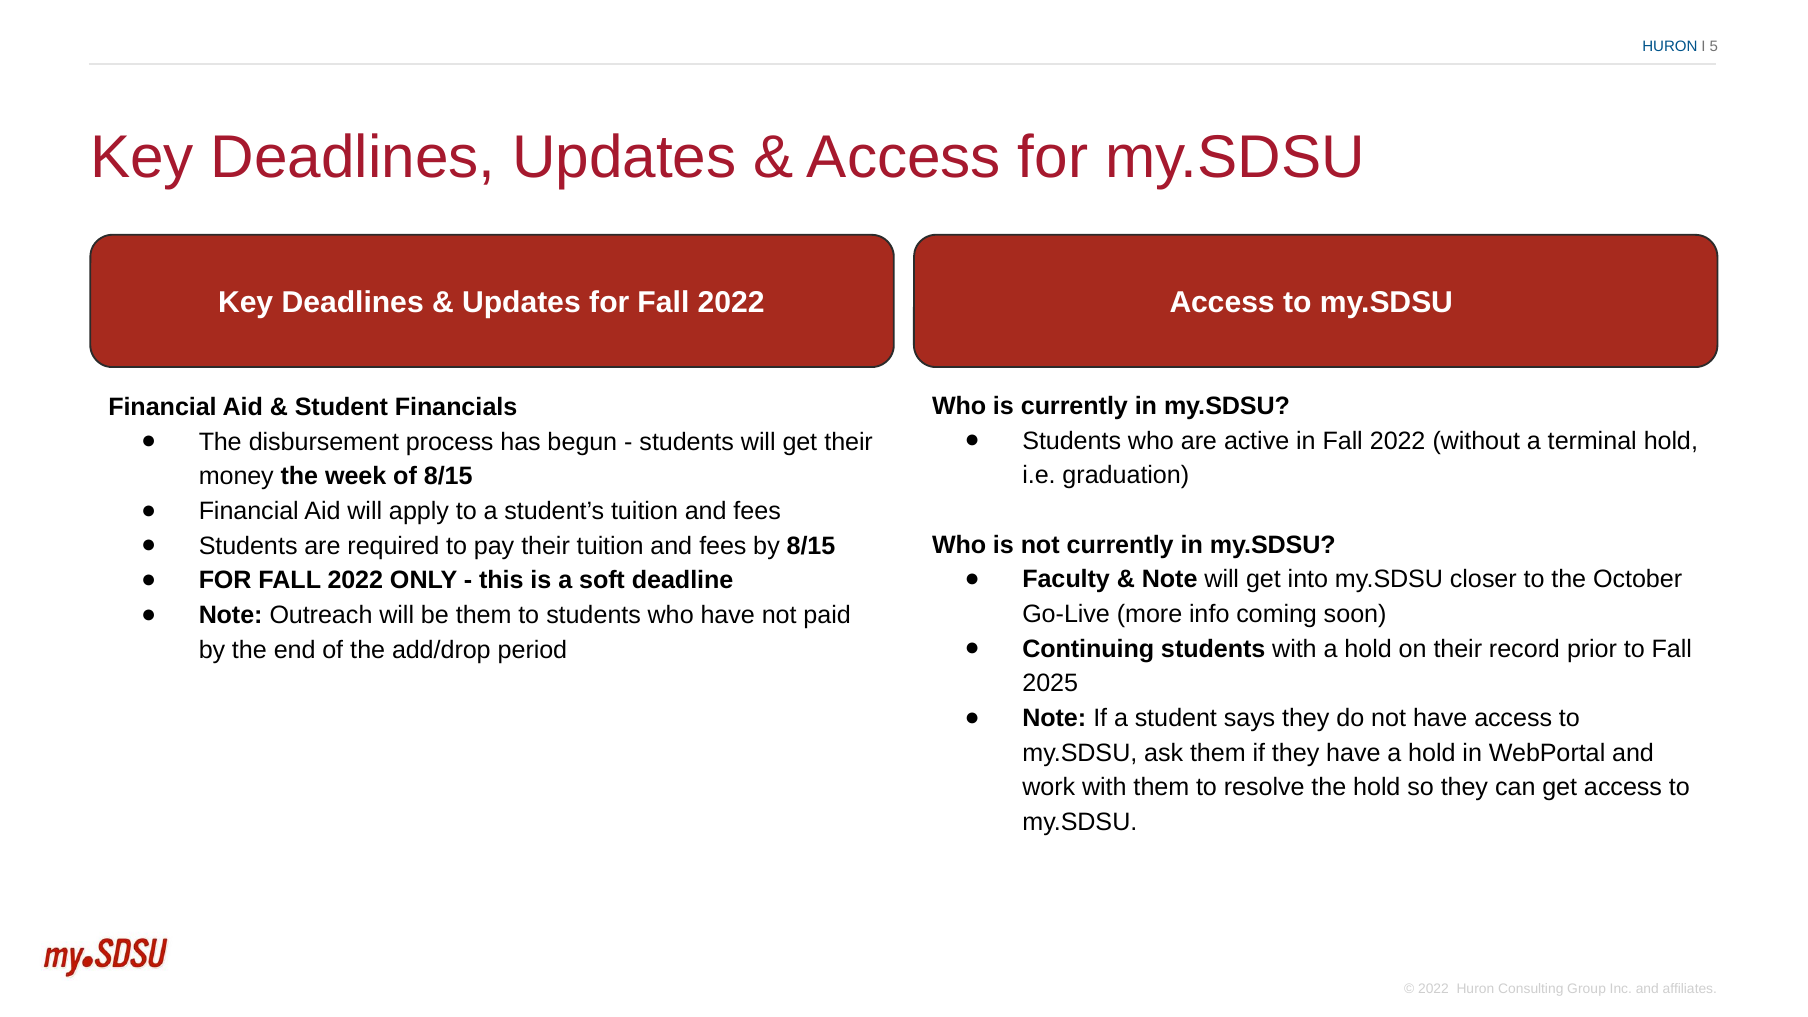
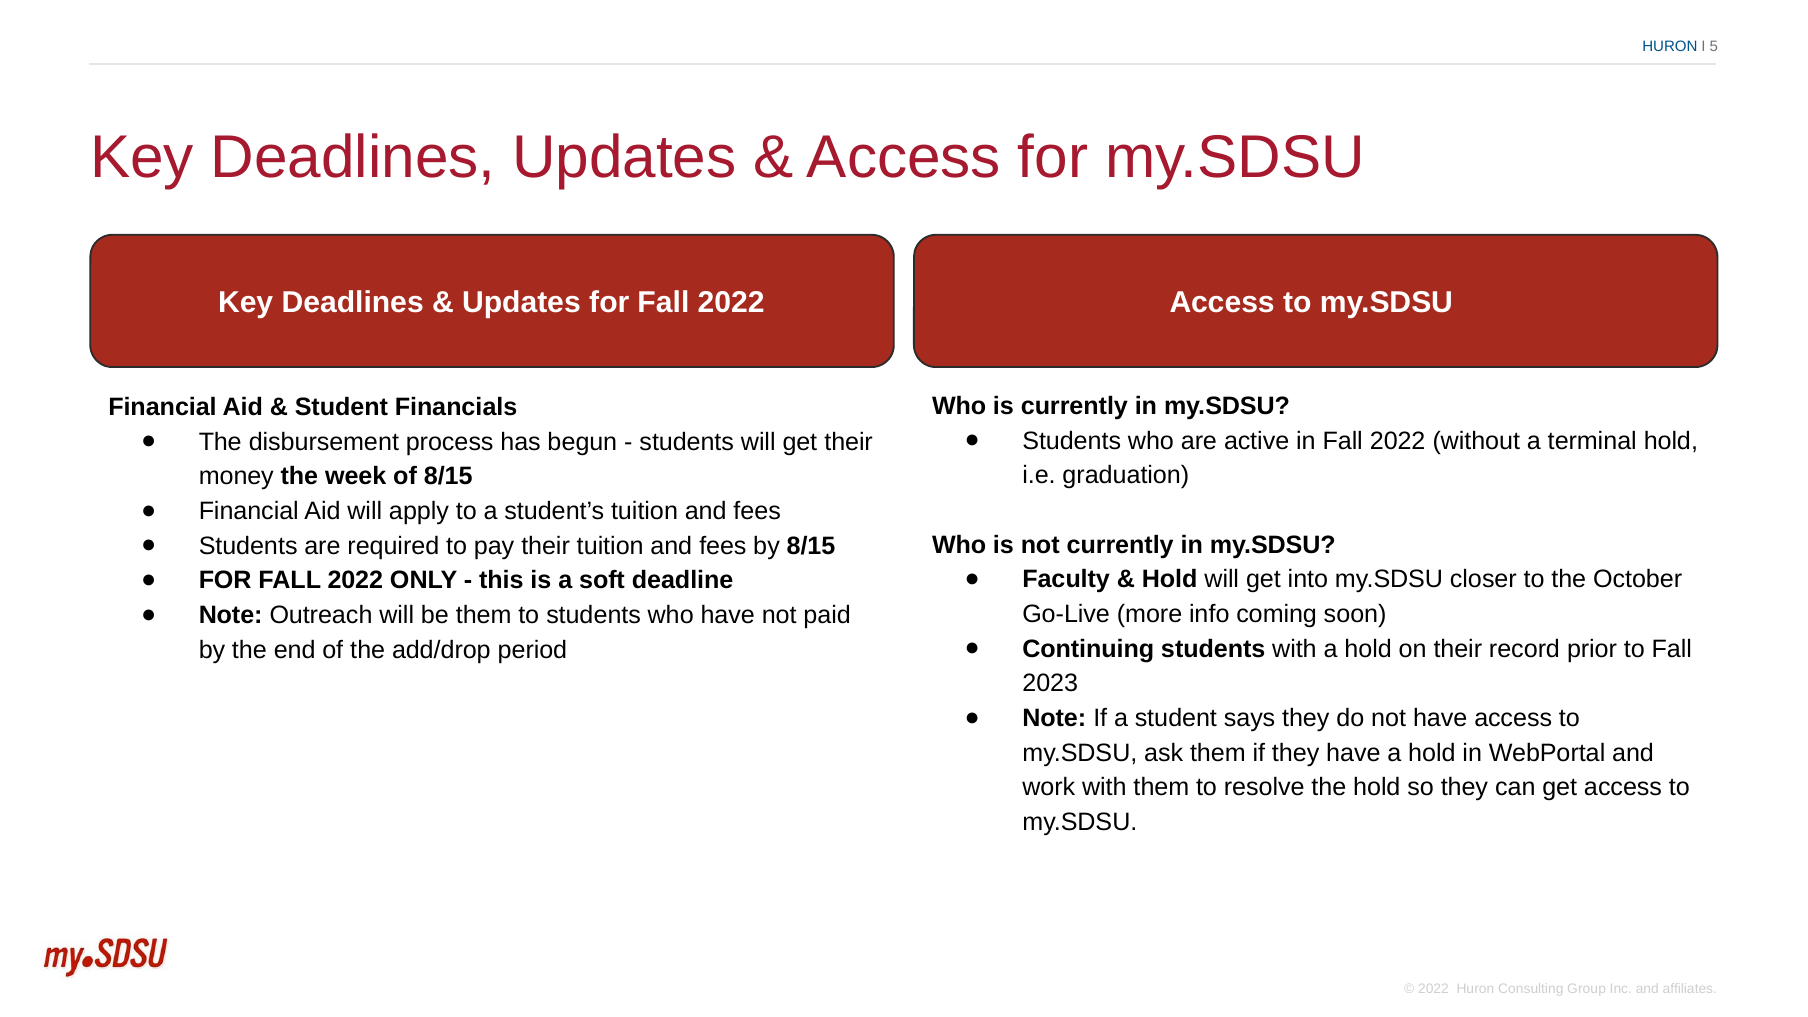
Note: Note -> Hold (1170, 580)
2025: 2025 -> 2023 (1050, 684)
